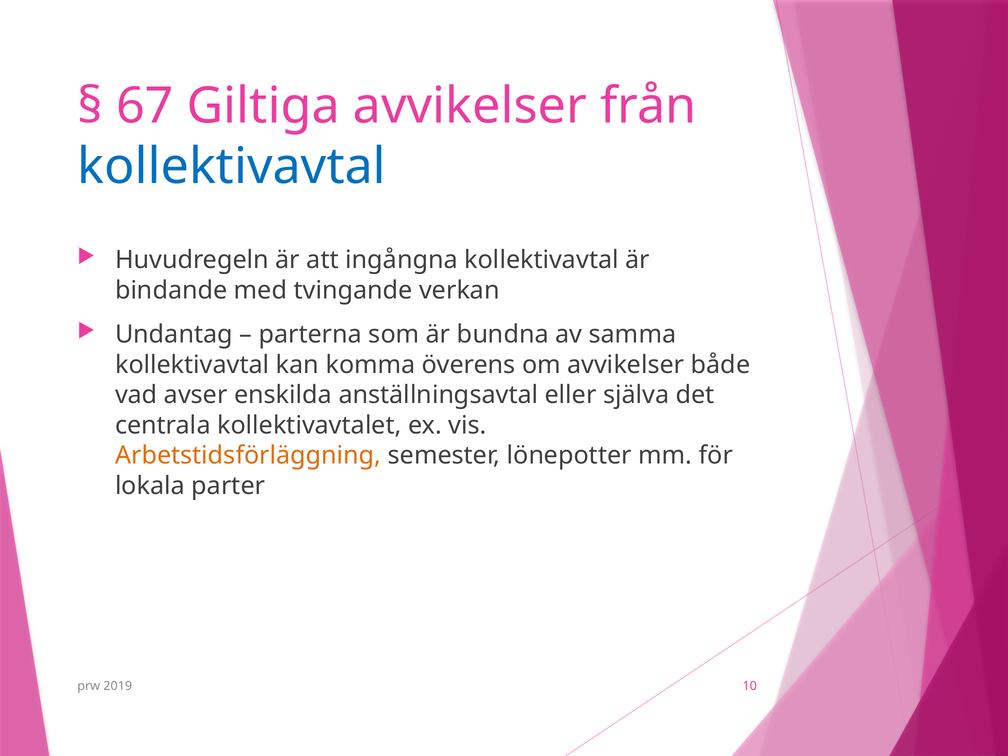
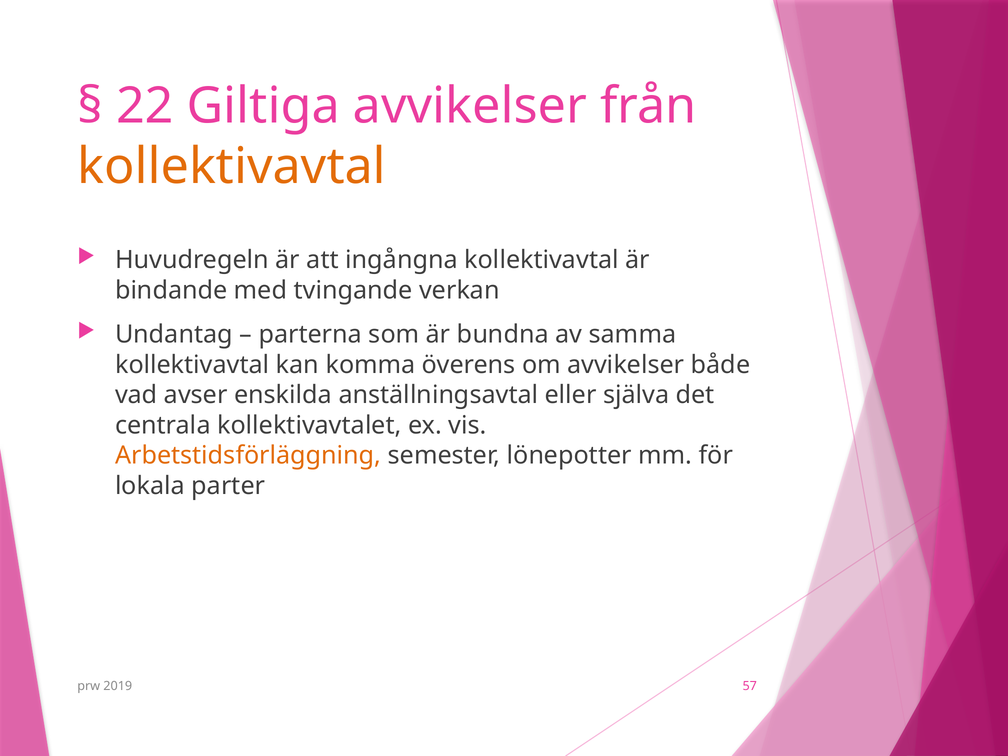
67: 67 -> 22 (145, 106)
kollektivavtal colour: blue -> orange (232, 166)
10: 10 -> 57 (750, 686)
